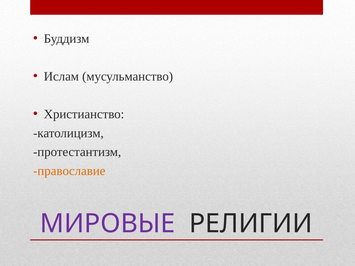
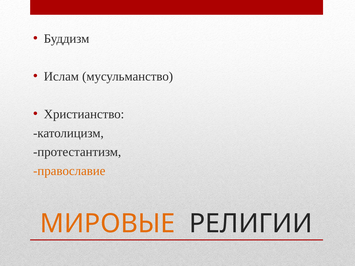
МИРОВЫЕ colour: purple -> orange (108, 224)
